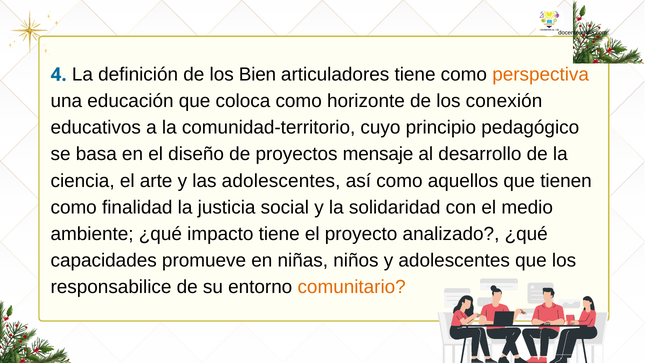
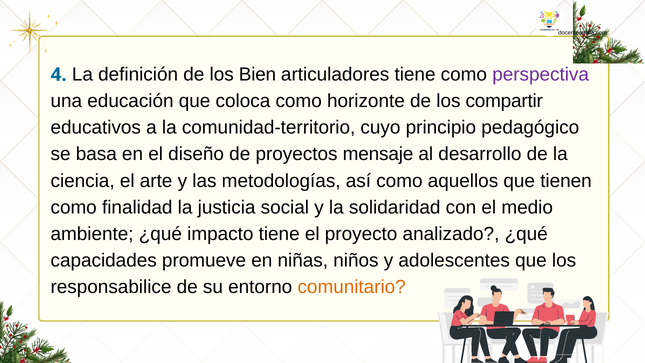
perspectiva colour: orange -> purple (541, 75)
conexión: conexión -> compartir (504, 101)
las adolescentes: adolescentes -> metodologías (281, 181)
